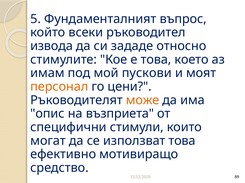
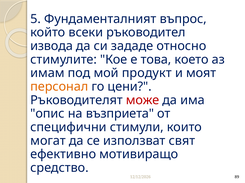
пускови: пускови -> продукт (147, 73)
може colour: orange -> red (143, 100)
използват това: това -> свят (182, 141)
